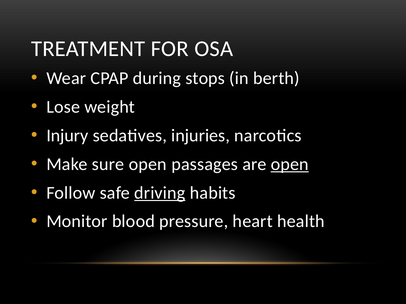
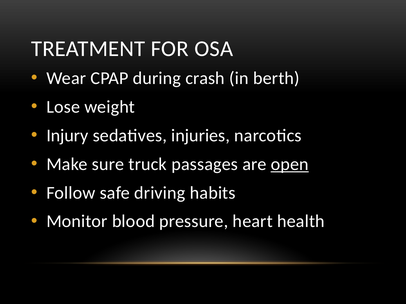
stops: stops -> crash (205, 78)
sure open: open -> truck (148, 164)
driving underline: present -> none (160, 193)
